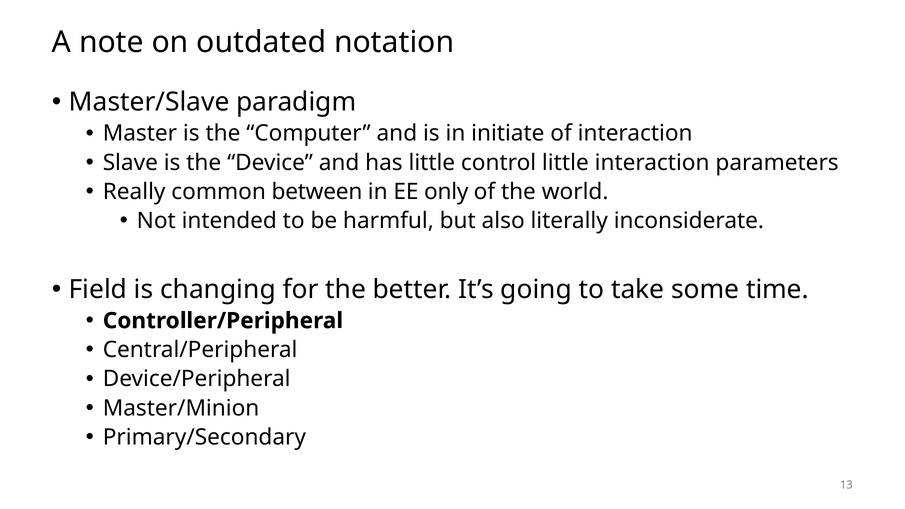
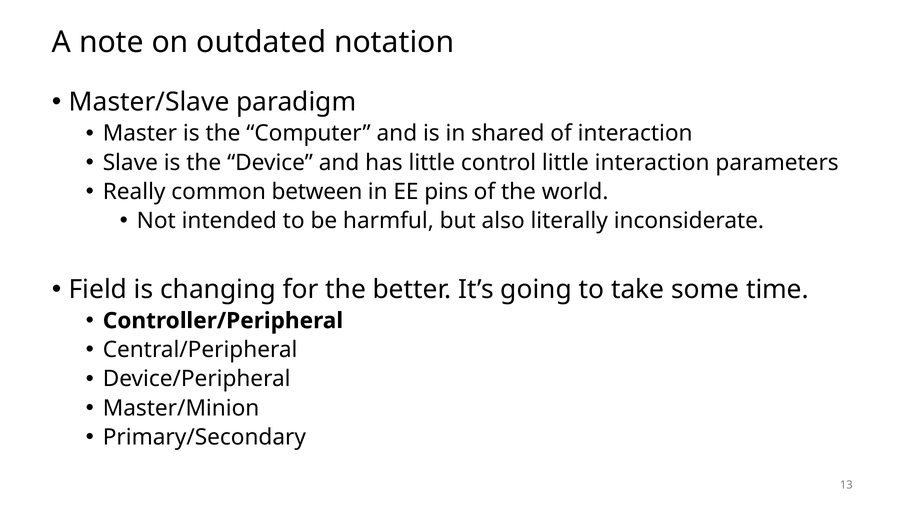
initiate: initiate -> shared (508, 133)
only: only -> pins (446, 192)
